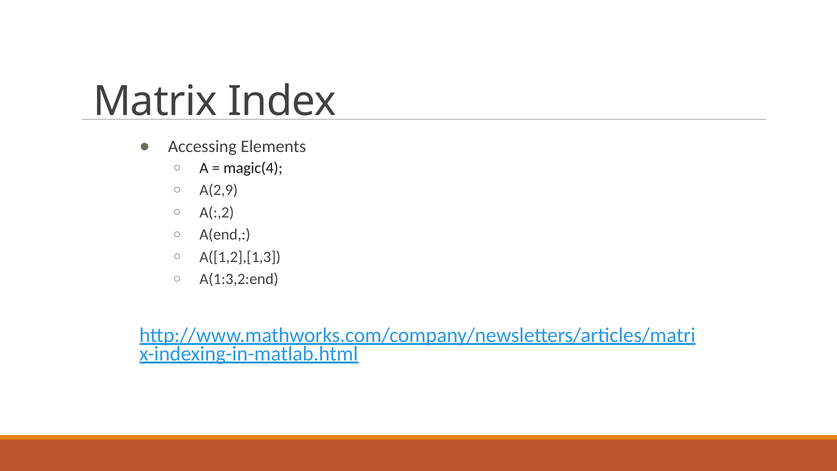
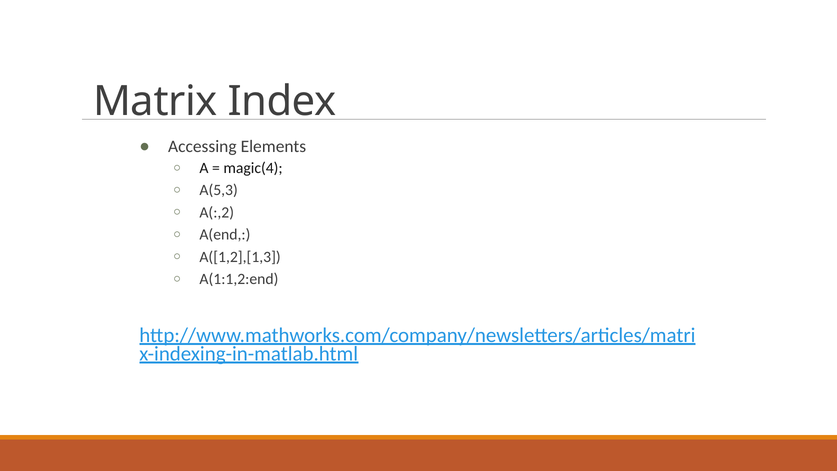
A(2,9: A(2,9 -> A(5,3 (219, 190)
A(1:3,2:end: A(1:3,2:end -> A(1:1,2:end (239, 279)
